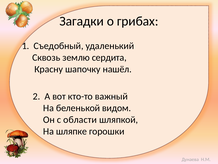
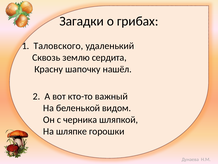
Съедобный: Съедобный -> Таловского (58, 46)
области: области -> черника (80, 119)
